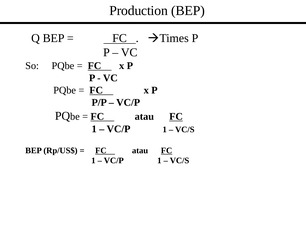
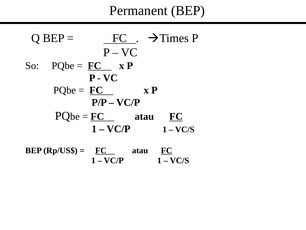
Production: Production -> Permanent (139, 11)
